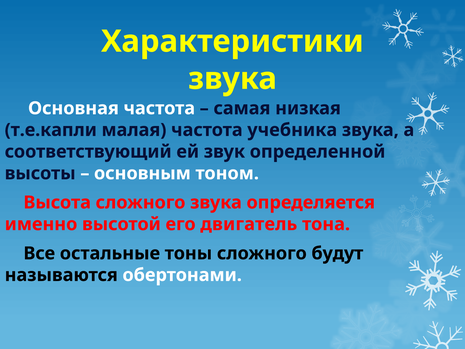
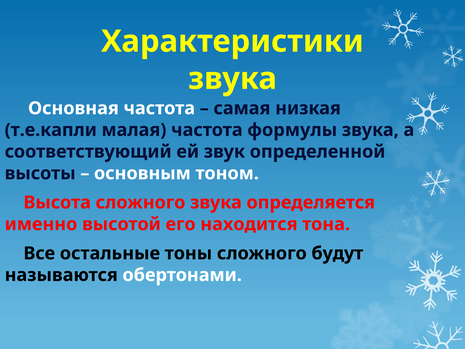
учебника: учебника -> формулы (292, 130)
двигатель: двигатель -> находится (249, 224)
